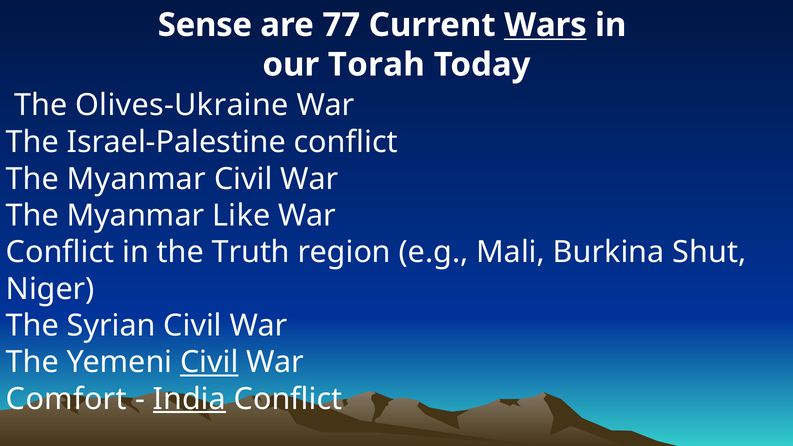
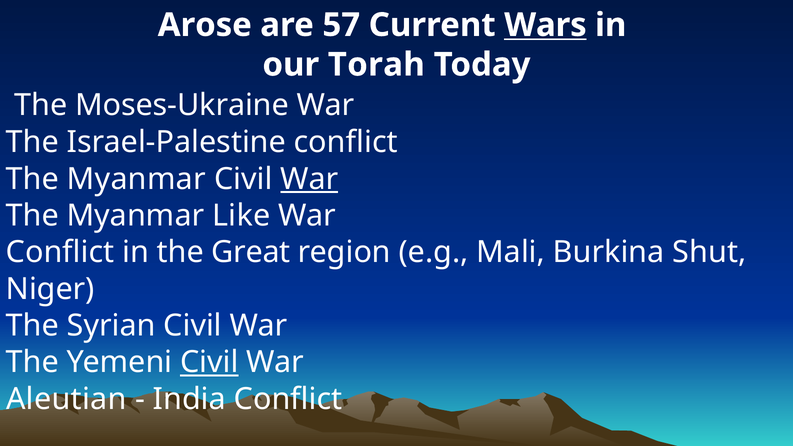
Sense: Sense -> Arose (205, 25)
77: 77 -> 57 (341, 25)
Olives-Ukraine: Olives-Ukraine -> Moses-Ukraine (182, 105)
War underline: none -> present (309, 179)
Truth: Truth -> Great (251, 252)
Comfort: Comfort -> Aleutian (66, 399)
India underline: present -> none (189, 399)
